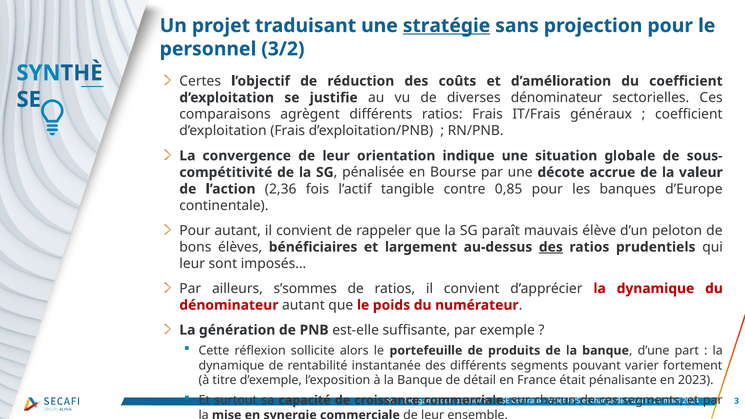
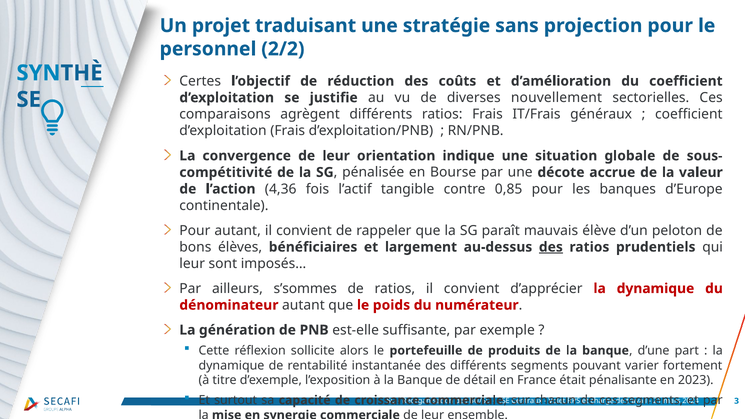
stratégie underline: present -> none (447, 26)
3/2: 3/2 -> 2/2 (283, 49)
diverses dénominateur: dénominateur -> nouvellement (556, 98)
2,36: 2,36 -> 4,36 (281, 189)
